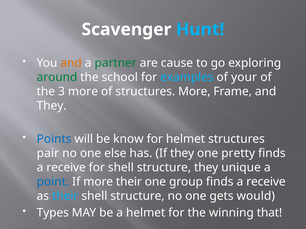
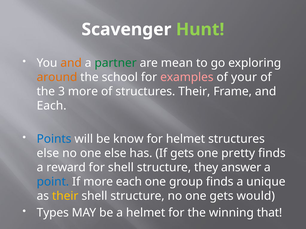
Hunt colour: light blue -> light green (200, 30)
cause: cause -> mean (177, 63)
around colour: green -> orange (57, 77)
examples colour: light blue -> pink (187, 77)
structures More: More -> Their (194, 92)
They: They -> Each (52, 106)
pair: pair -> else (48, 154)
If they: they -> gets (182, 154)
receive: receive -> reward (66, 168)
unique: unique -> answer (241, 168)
more their: their -> each (129, 182)
group finds a receive: receive -> unique (266, 182)
their colour: light blue -> yellow (65, 196)
